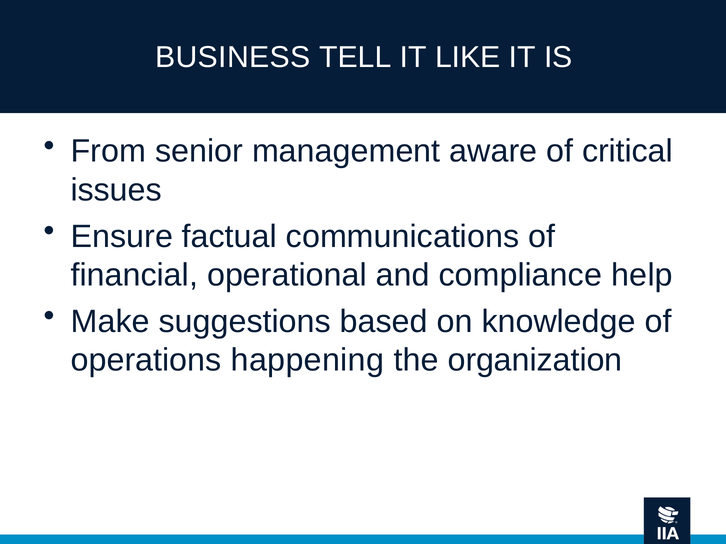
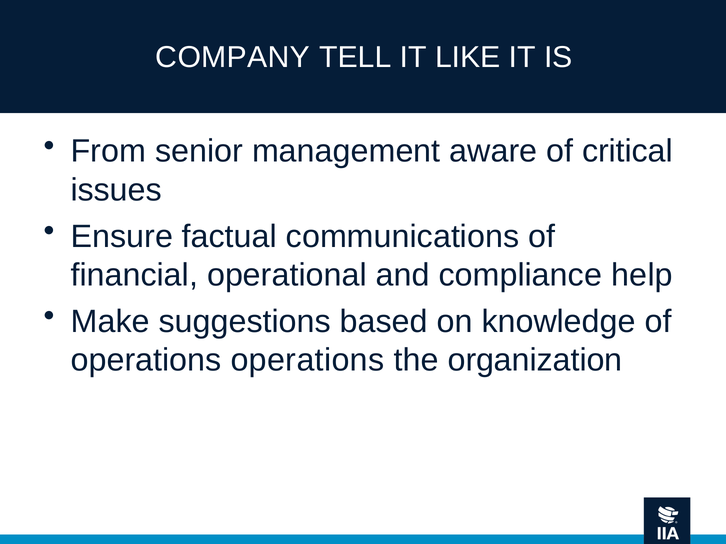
BUSINESS: BUSINESS -> COMPANY (233, 58)
operations happening: happening -> operations (307, 361)
